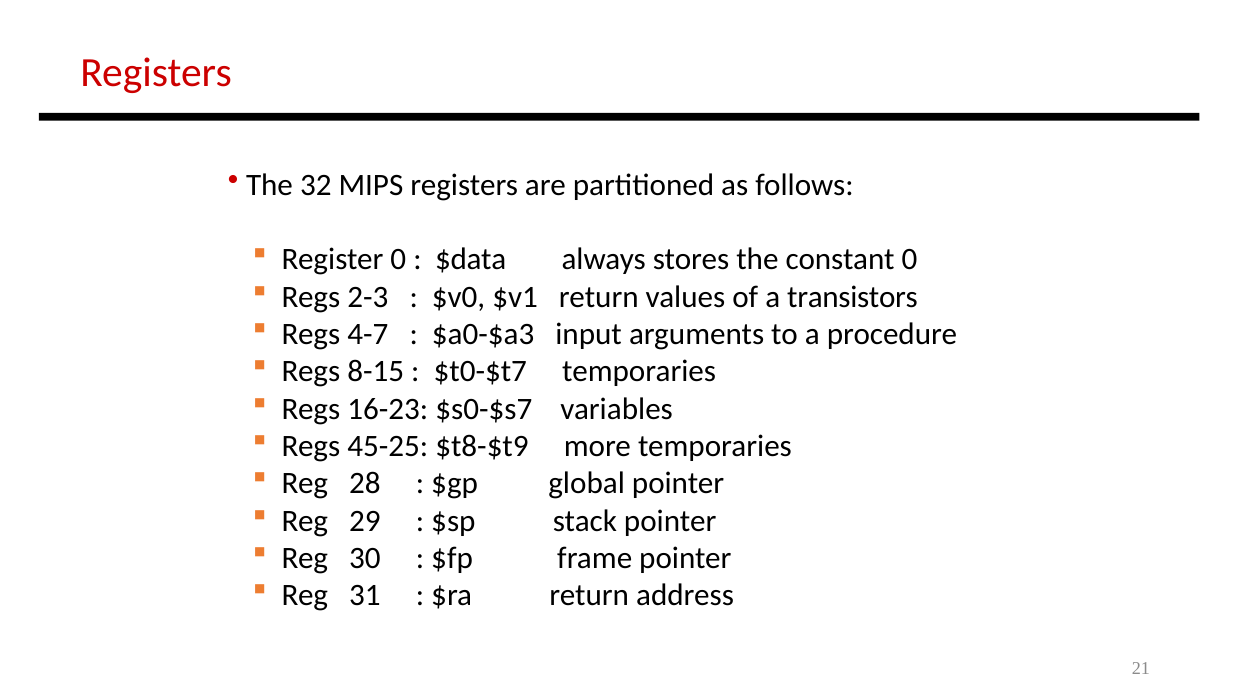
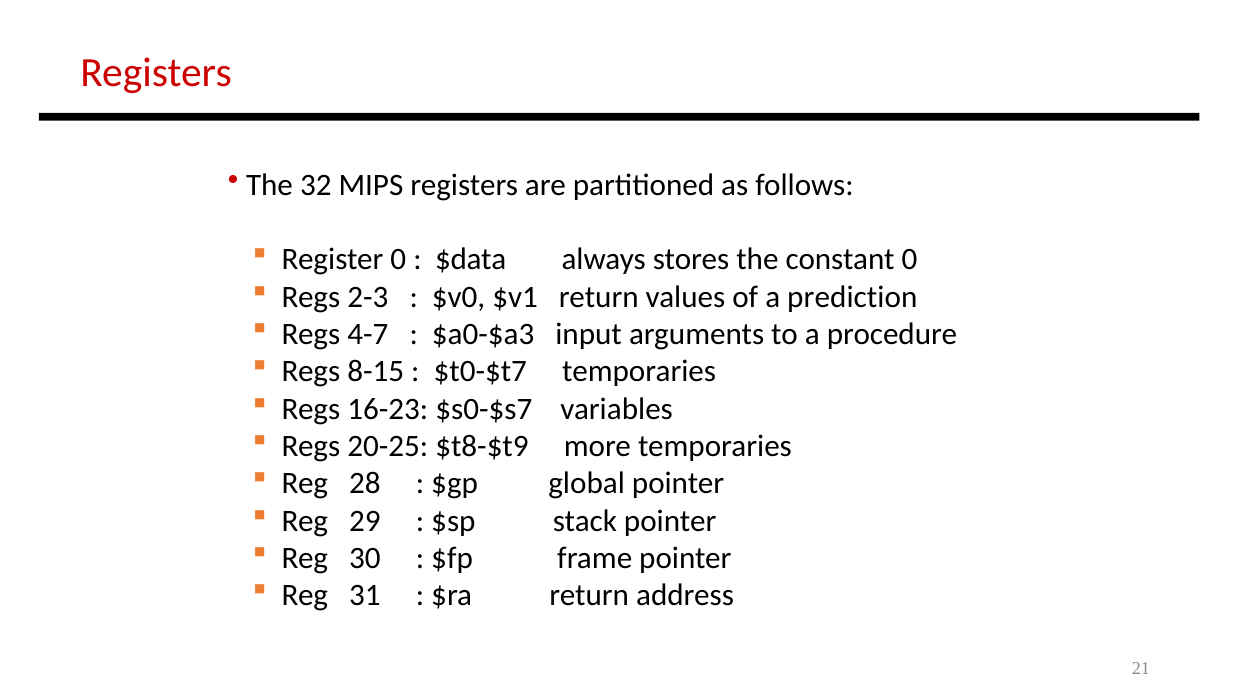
transistors: transistors -> prediction (852, 297)
45-25: 45-25 -> 20-25 (388, 447)
